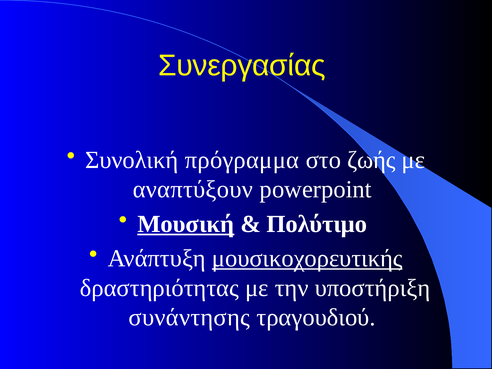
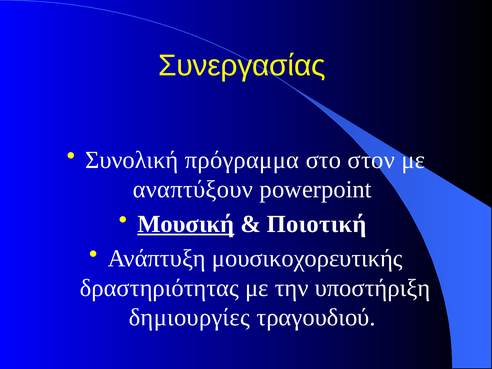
ζωής: ζωής -> στον (371, 160)
Πολύτιμο: Πολύτιμο -> Ποιοτική (317, 224)
μουσικοχορευτικής underline: present -> none (307, 258)
συνάντησης: συνάντησης -> δημιουργίες (189, 317)
